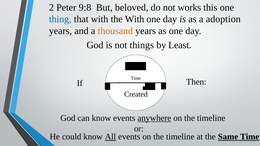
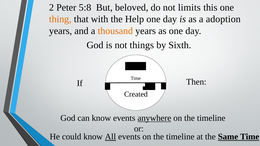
9:8: 9:8 -> 5:8 (85, 7)
works: works -> limits (189, 7)
thing colour: blue -> orange (60, 19)
the With: With -> Help (135, 19)
Least: Least -> Sixth (180, 45)
